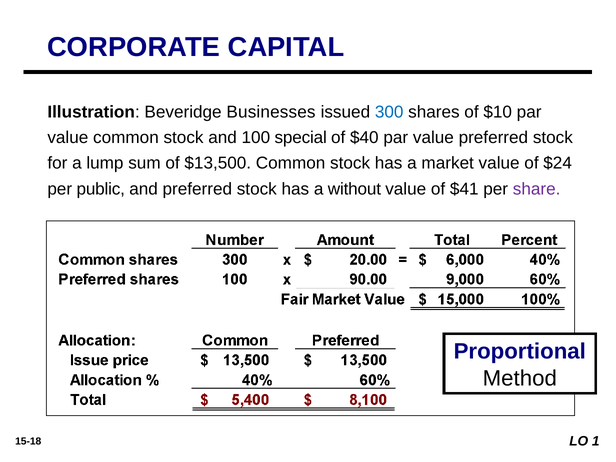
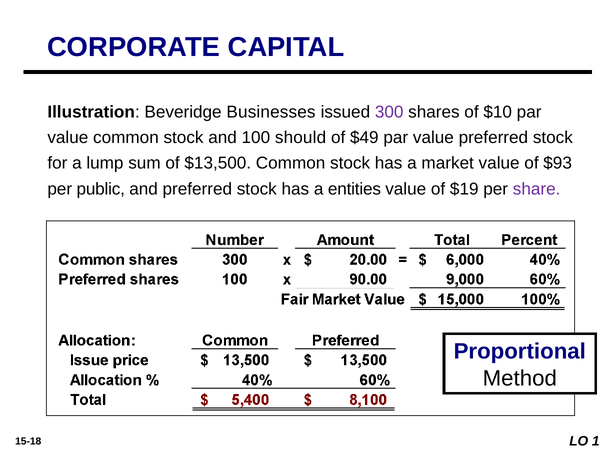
300 colour: blue -> purple (389, 112)
special: special -> should (301, 138)
$40: $40 -> $49 (364, 138)
$24: $24 -> $93 (558, 163)
without: without -> entities (354, 189)
$41: $41 -> $19 (464, 189)
